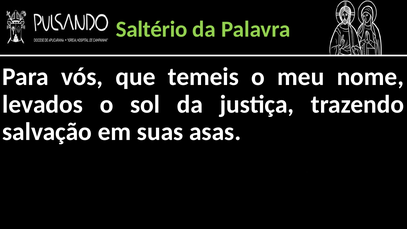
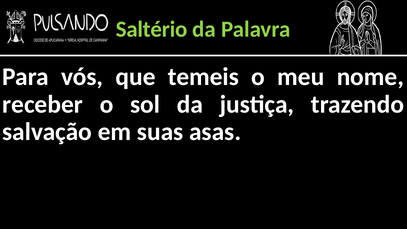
levados: levados -> receber (43, 104)
